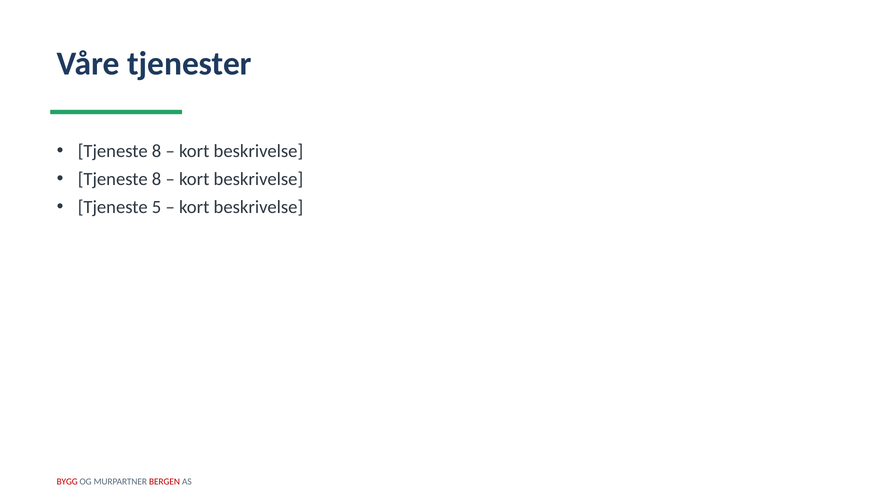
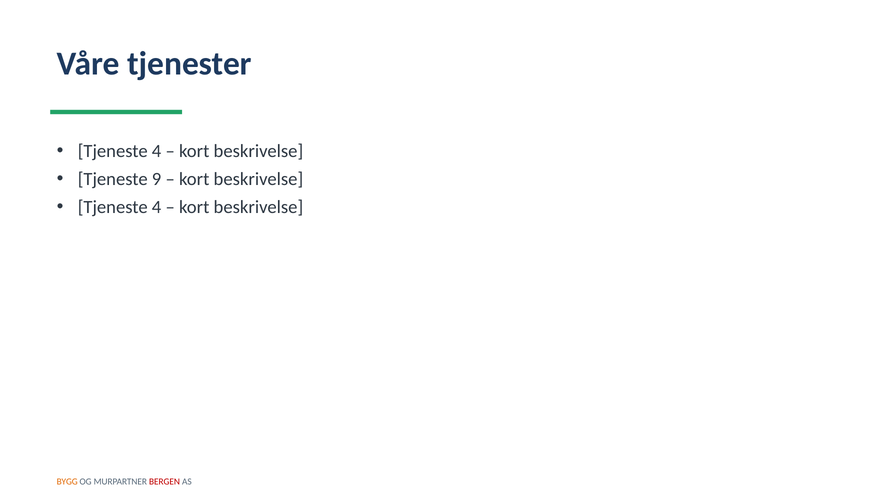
8: 8 -> 4 (157, 151)
8: 8 -> 9 (157, 179)
5: 5 -> 4 (157, 207)
BYGG colour: red -> orange (67, 482)
